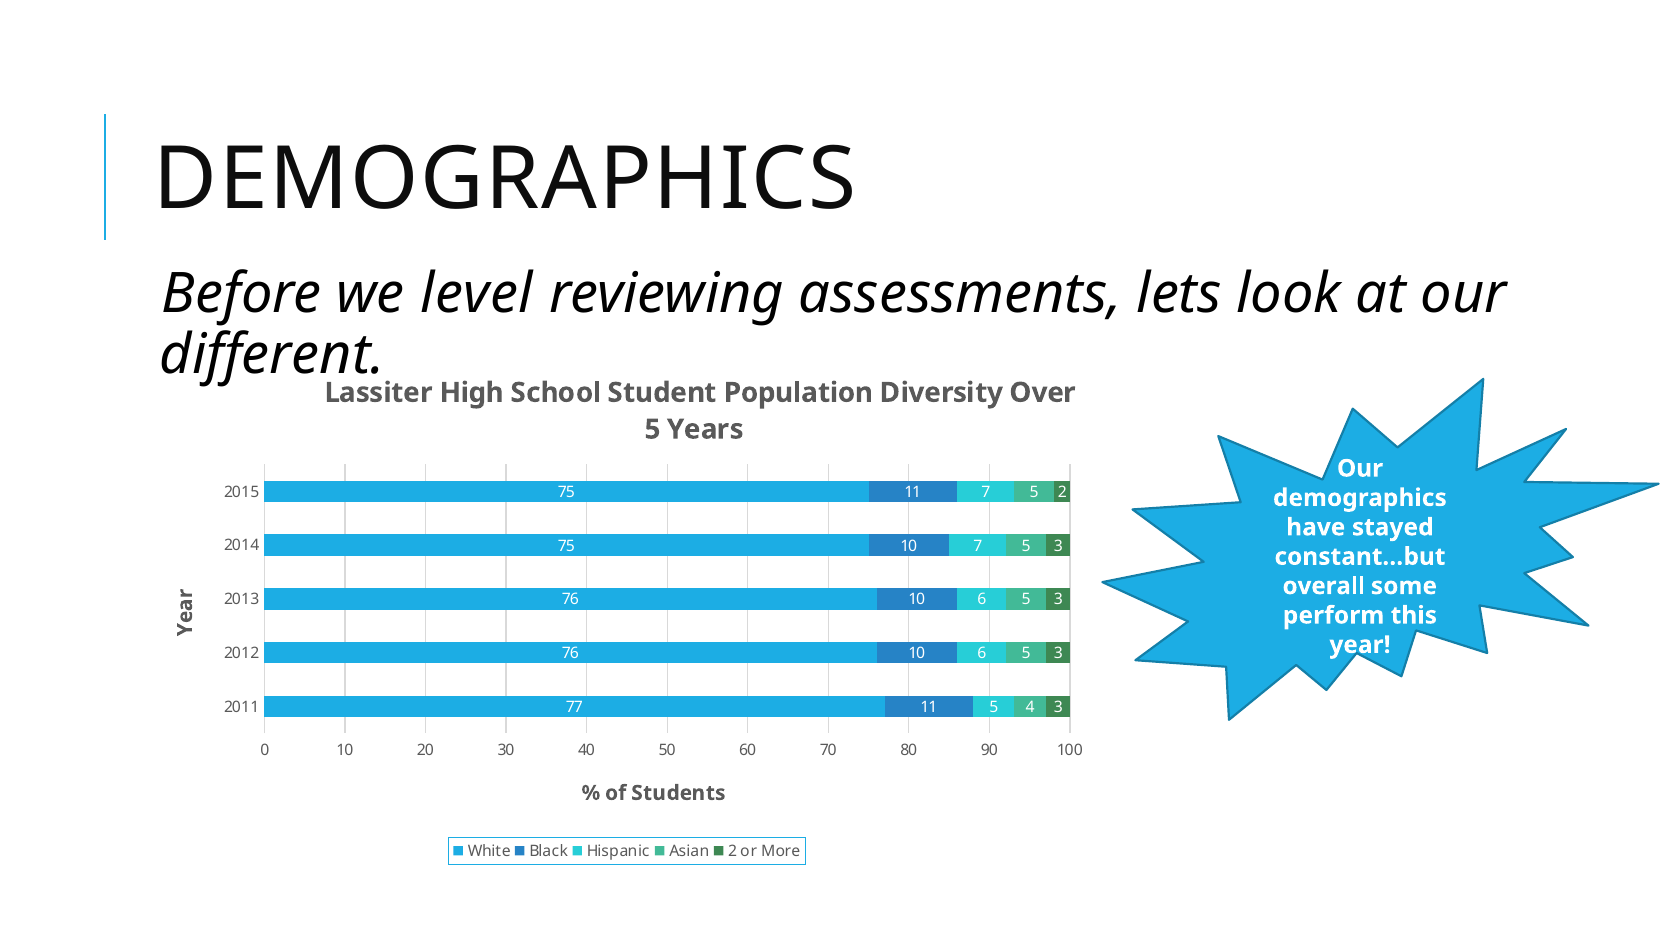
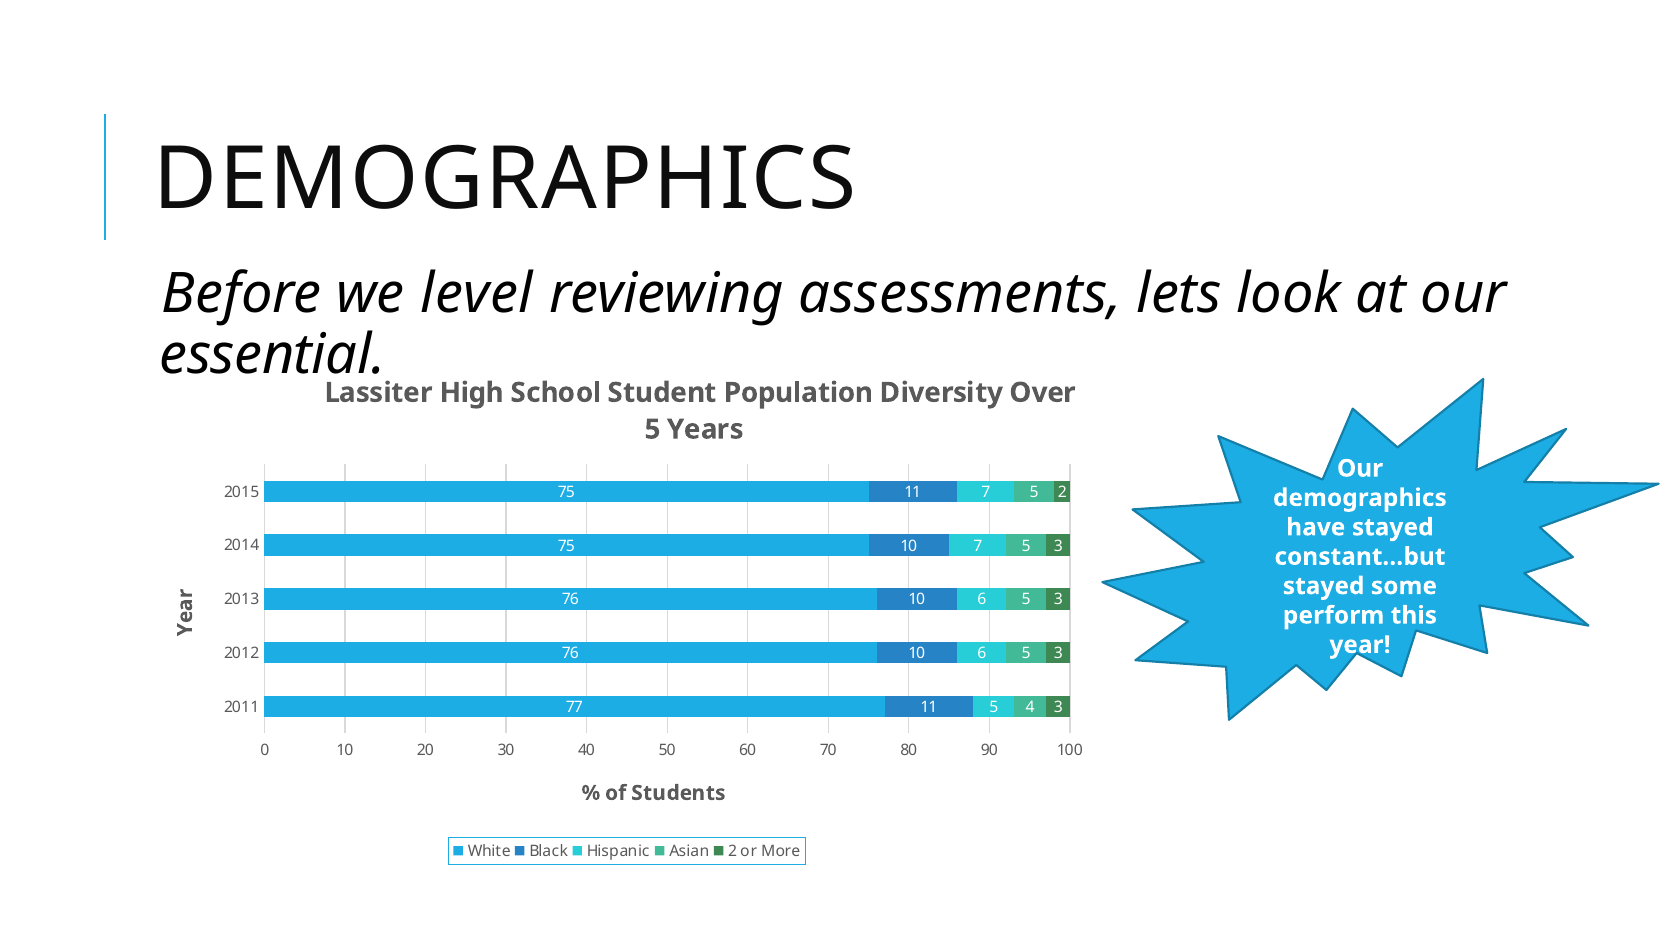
different: different -> essential (273, 355)
overall: overall -> stayed (1324, 586)
